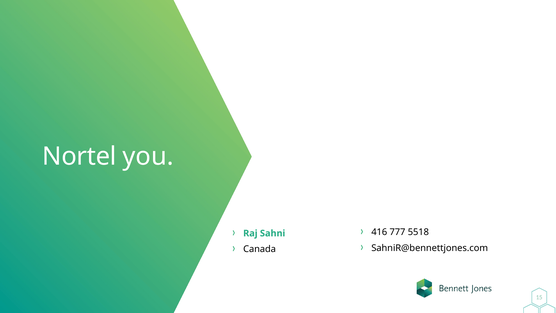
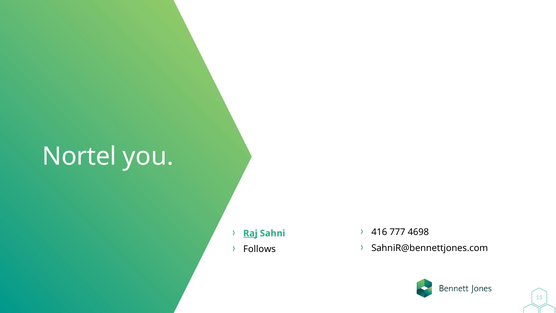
5518: 5518 -> 4698 (418, 232)
Raj underline: none -> present (250, 233)
Canada: Canada -> Follows (260, 249)
